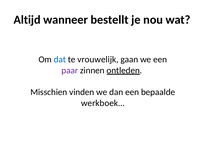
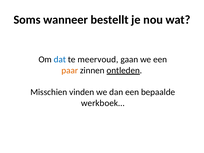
Altijd: Altijd -> Soms (27, 20)
vrouwelijk: vrouwelijk -> meervoud (98, 59)
paar colour: purple -> orange (70, 70)
